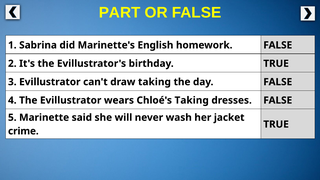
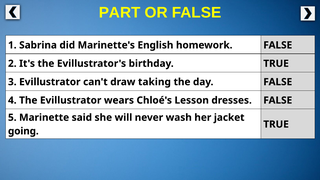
Chloé's Taking: Taking -> Lesson (192, 100)
crime: crime -> going (23, 131)
